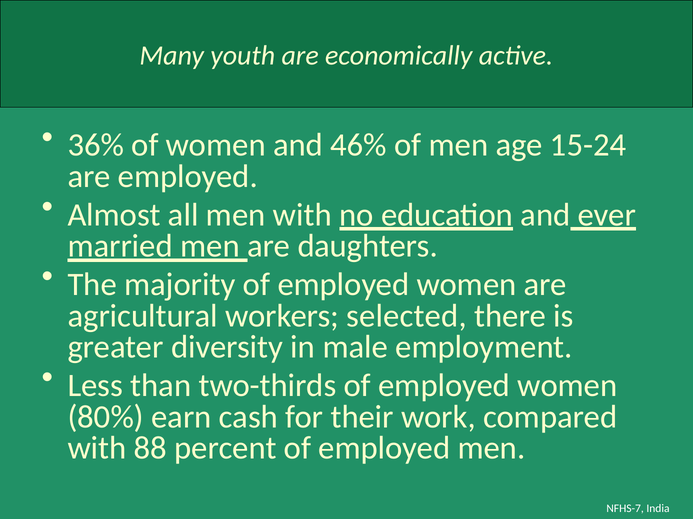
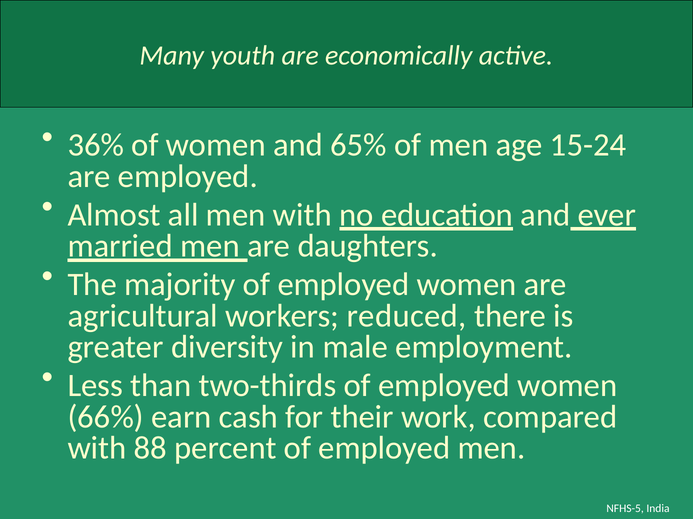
46%: 46% -> 65% (359, 145)
selected: selected -> reduced (407, 316)
80%: 80% -> 66% (106, 417)
NFHS-7: NFHS-7 -> NFHS-5 (625, 509)
